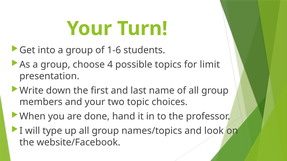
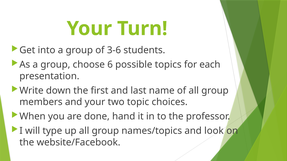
1-6: 1-6 -> 3-6 (114, 50)
4: 4 -> 6 (110, 65)
limit: limit -> each (210, 65)
